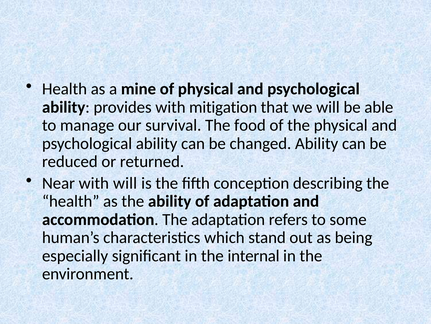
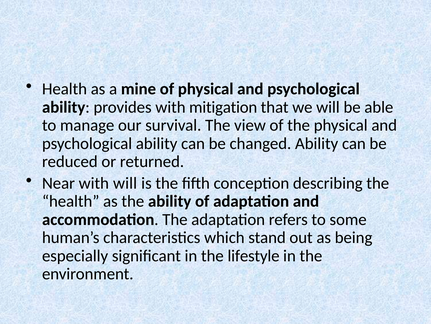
food: food -> view (250, 125)
internal: internal -> lifestyle (254, 255)
